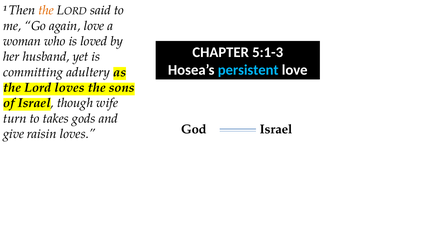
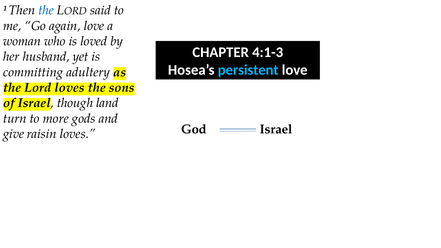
the colour: orange -> blue (46, 10)
5:1-3: 5:1-3 -> 4:1-3 (268, 52)
wife: wife -> land (107, 103)
takes: takes -> more (56, 119)
